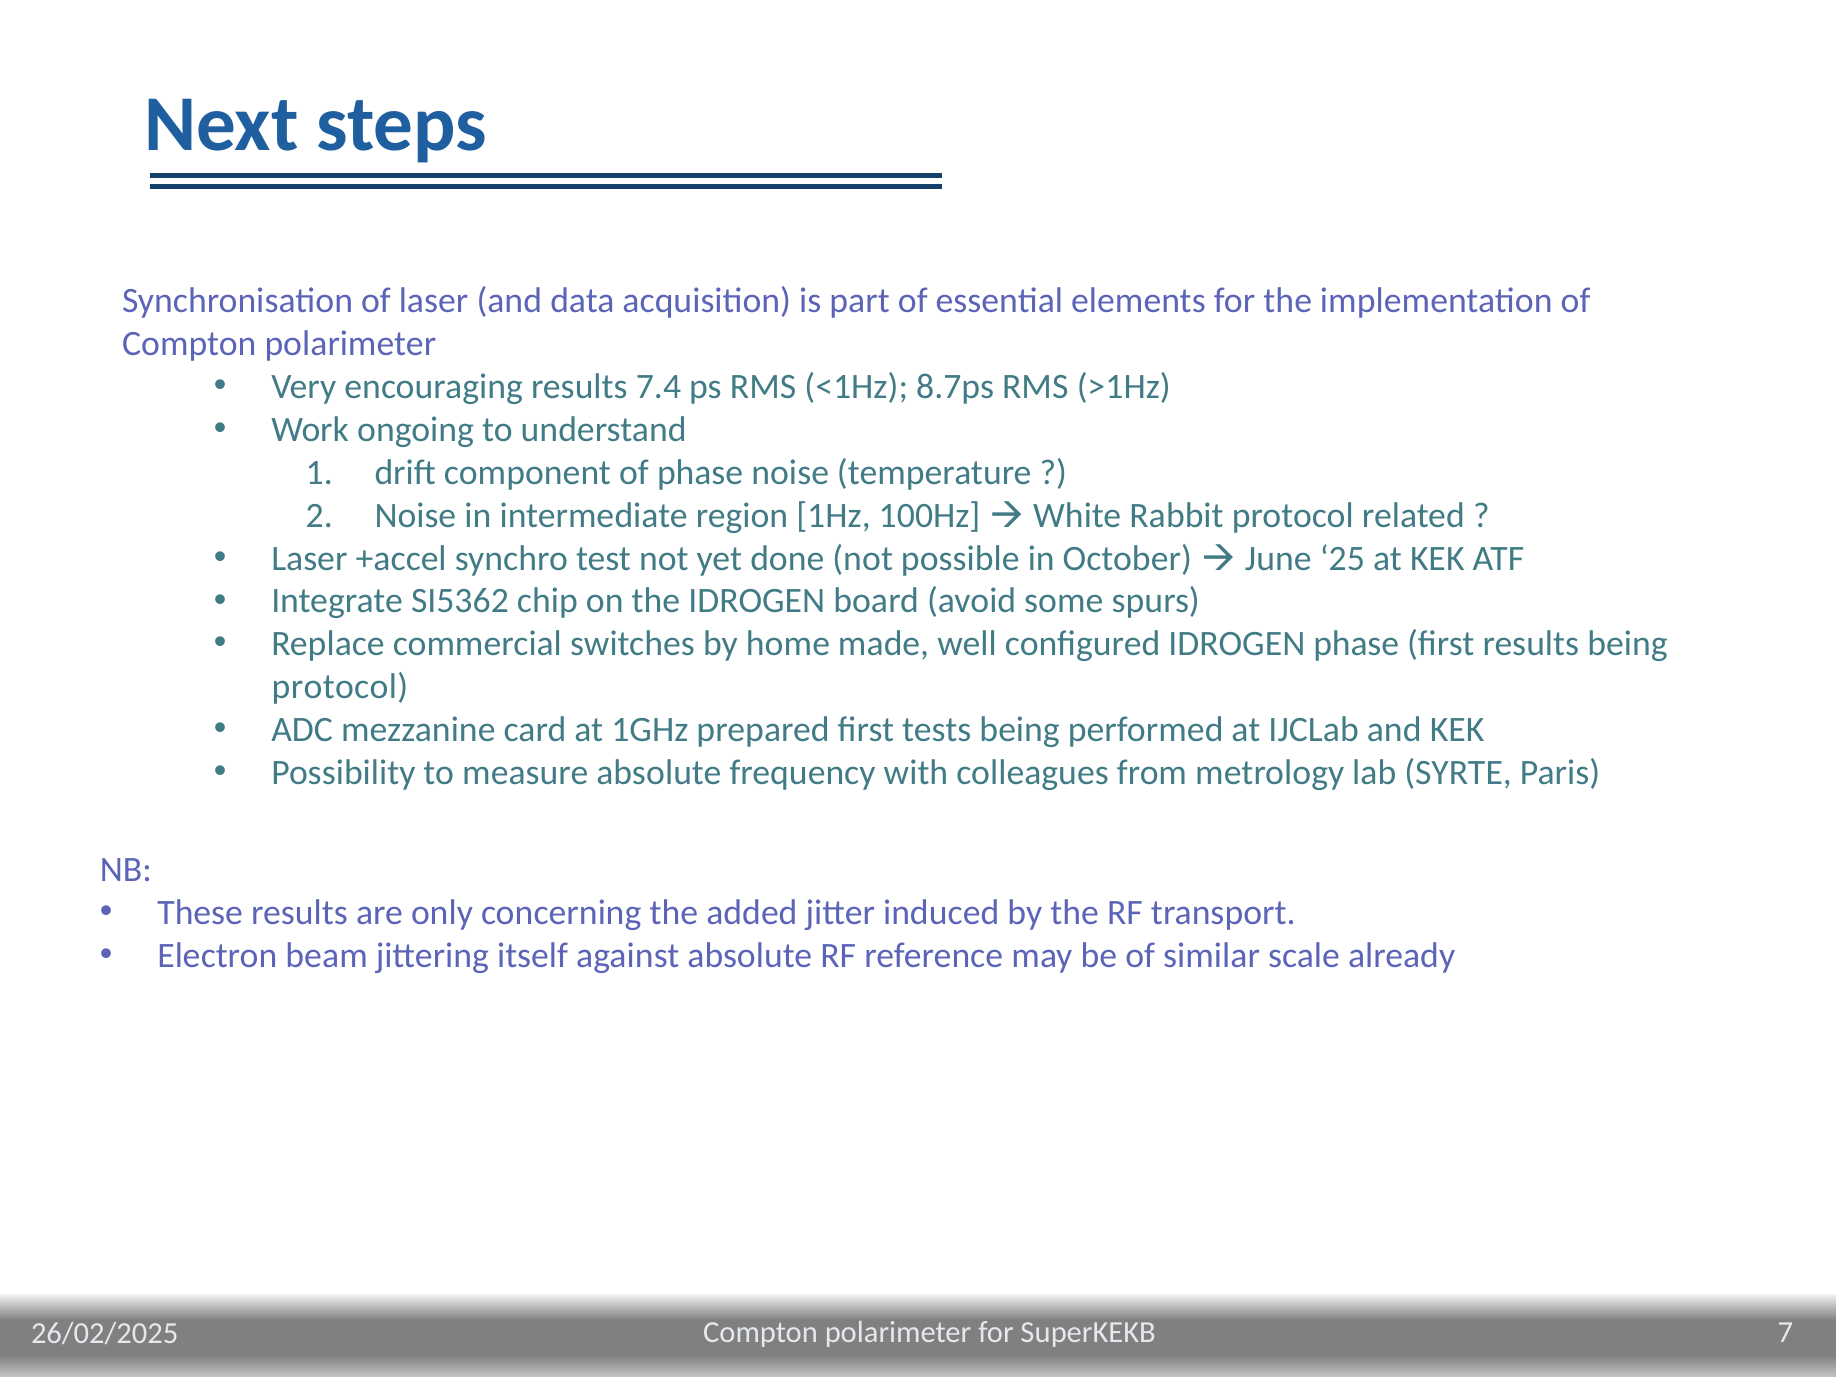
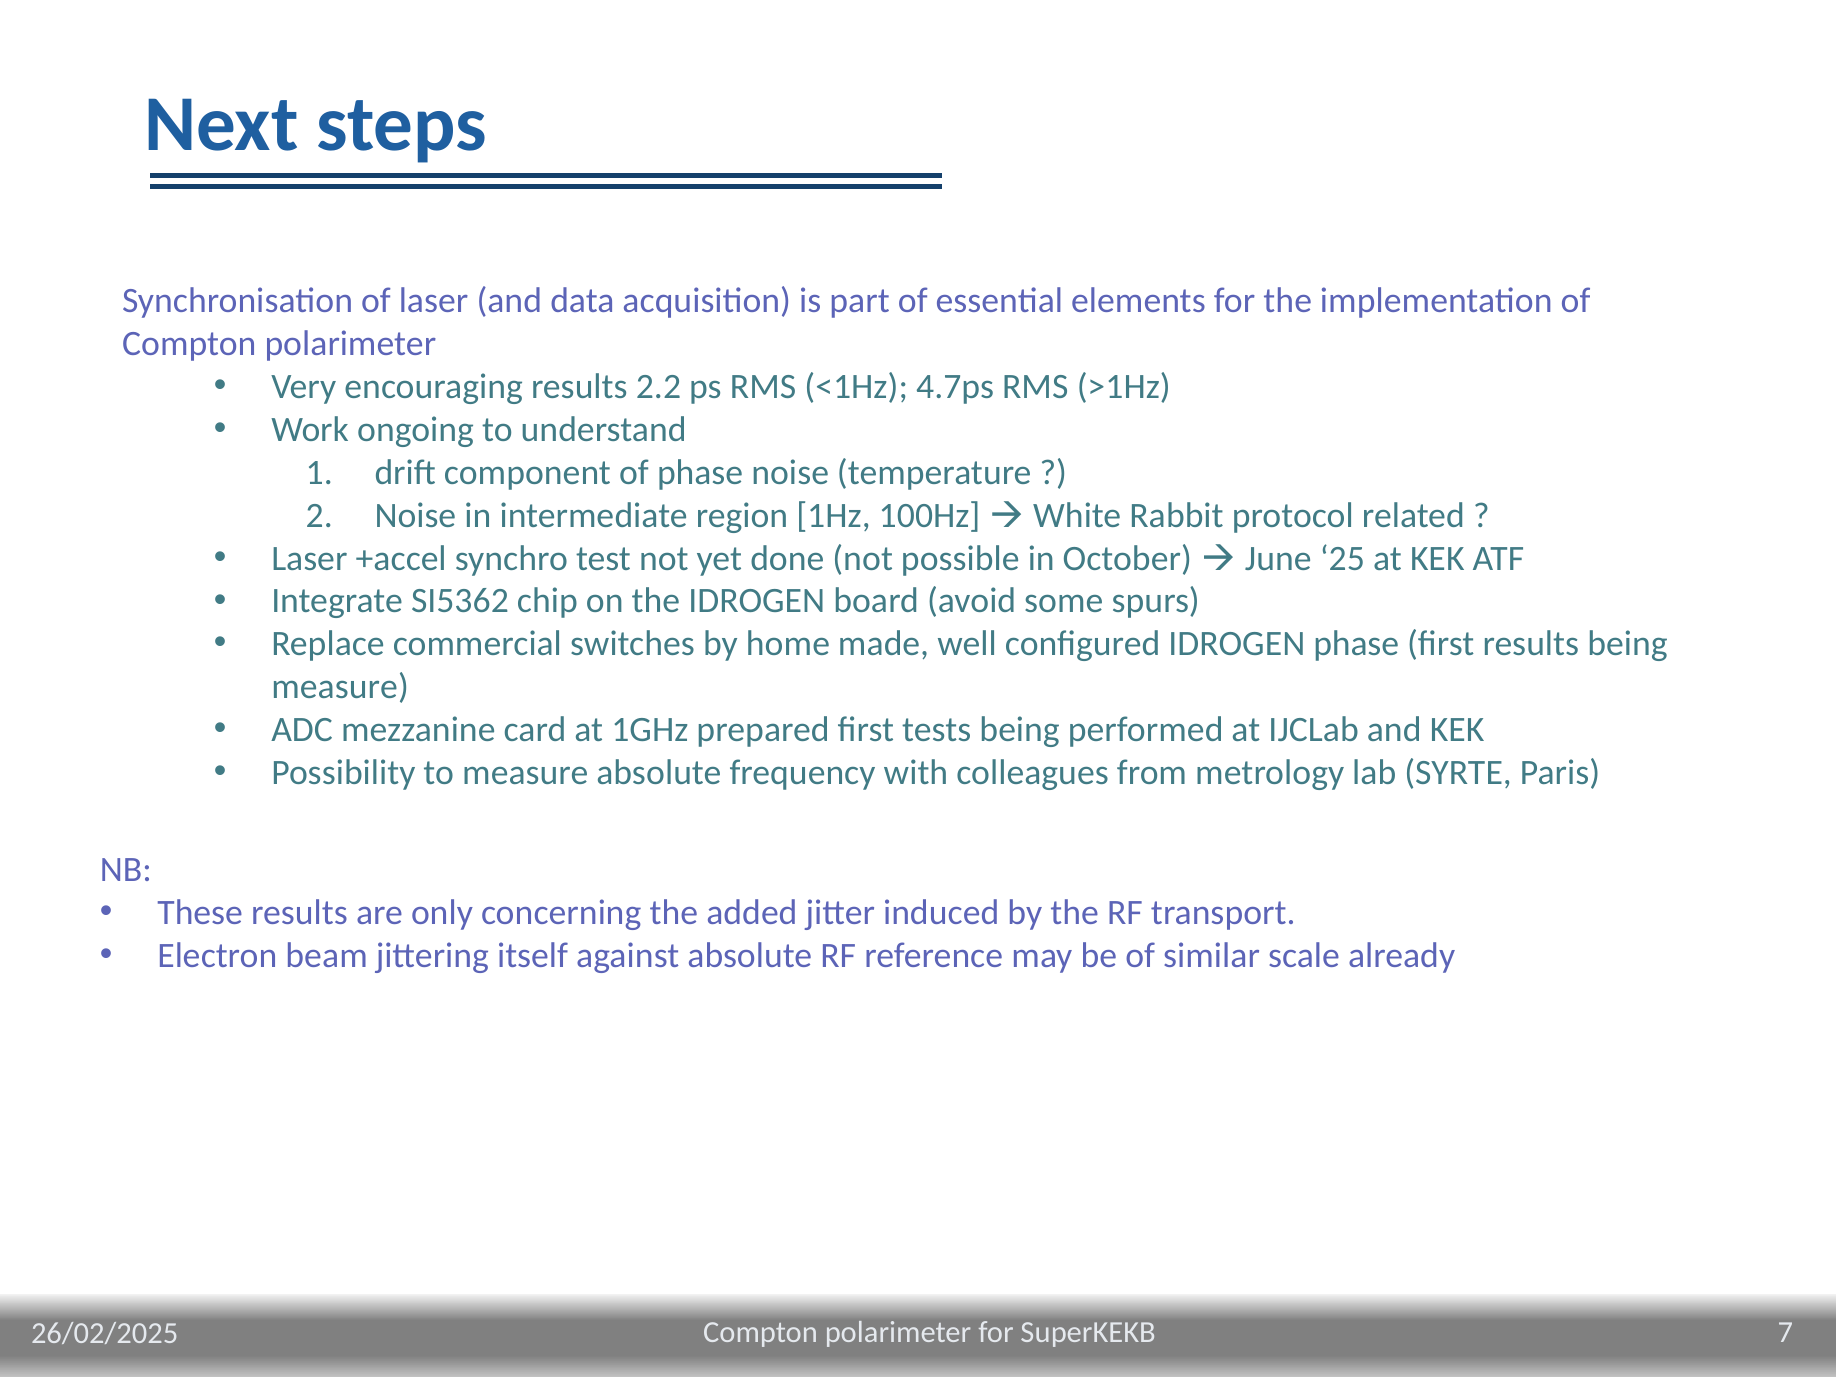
7.4: 7.4 -> 2.2 (658, 387)
8.7ps: 8.7ps -> 4.7ps (955, 387)
protocol: protocol -> measure (340, 687)
